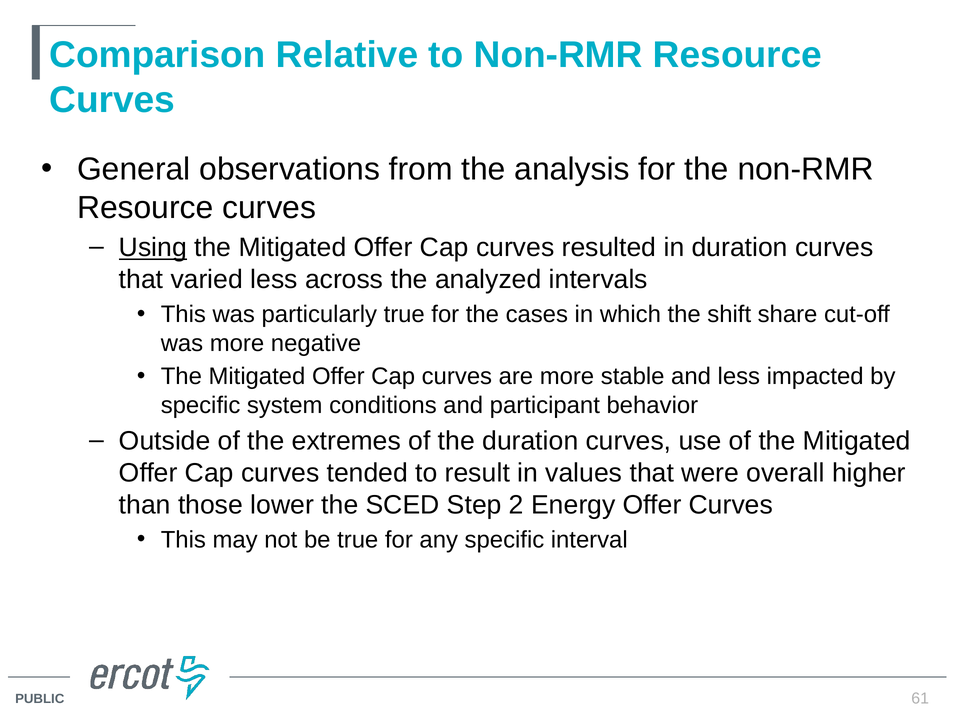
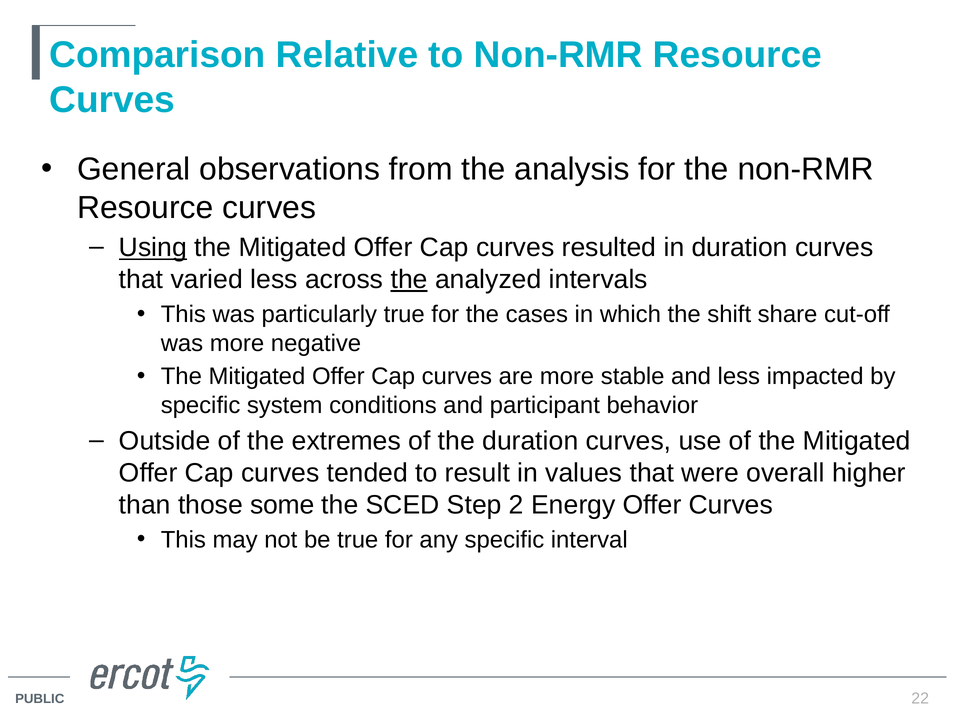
the underline: none -> present (409, 280)
lower: lower -> some (282, 505)
61: 61 -> 22 (920, 699)
